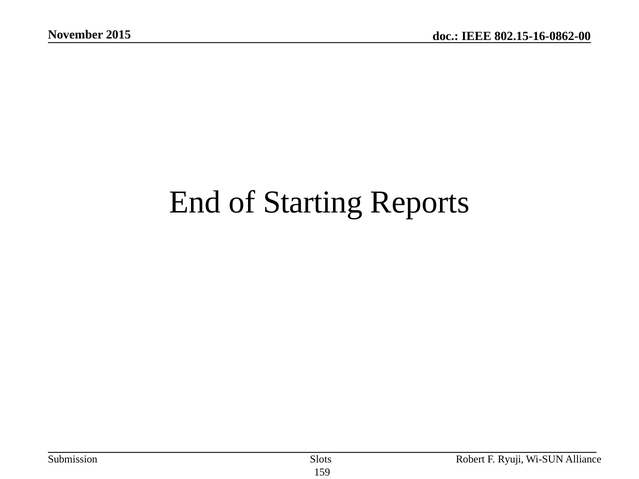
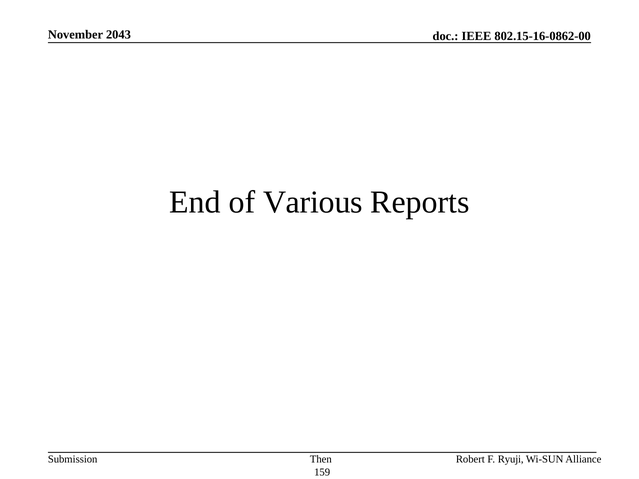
2015: 2015 -> 2043 (118, 35)
Starting: Starting -> Various (313, 202)
Slots: Slots -> Then (321, 460)
